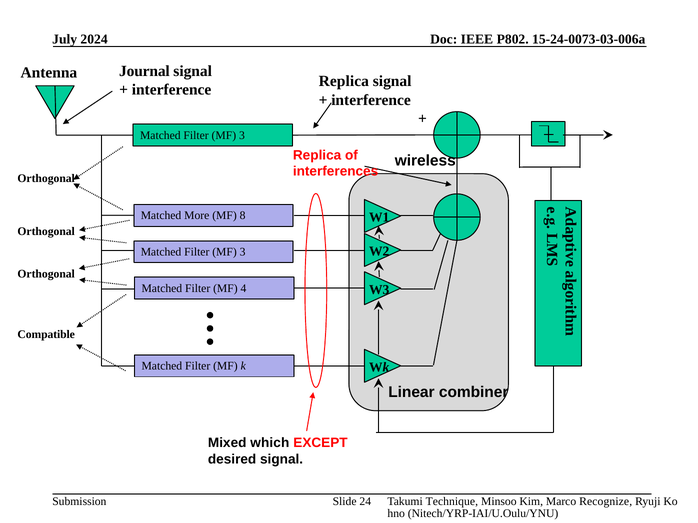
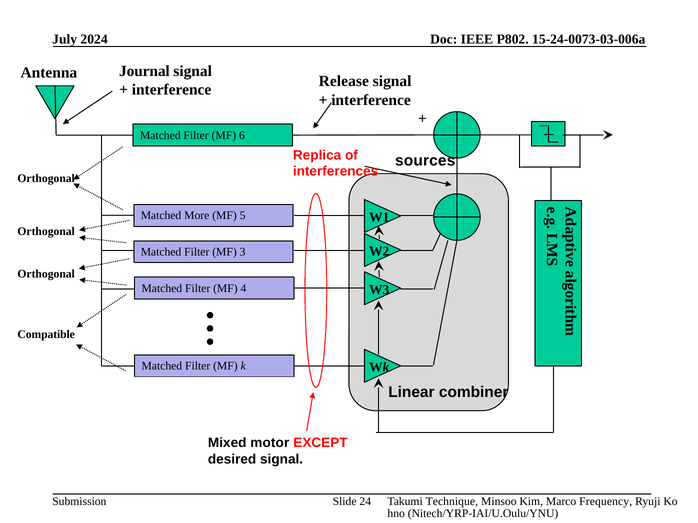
Replica: Replica -> Release (344, 81)
3: 3 -> 6 (242, 136)
wireless: wireless -> sources (425, 161)
8: 8 -> 5 (243, 216)
which: which -> motor (270, 443)
Recognize: Recognize -> Frequency (606, 502)
